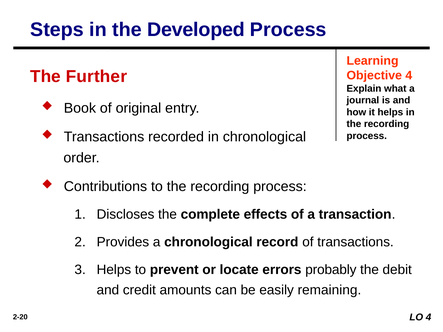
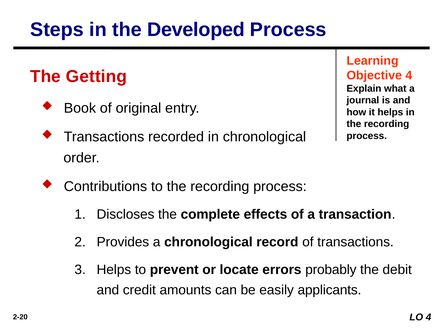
Further: Further -> Getting (96, 76)
remaining: remaining -> applicants (330, 290)
